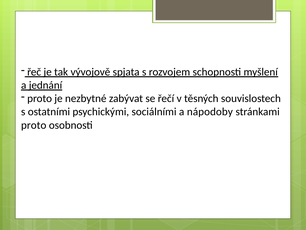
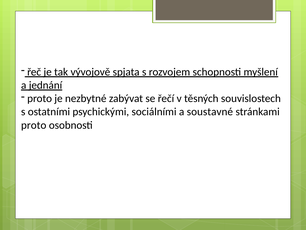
nápodoby: nápodoby -> soustavné (210, 112)
